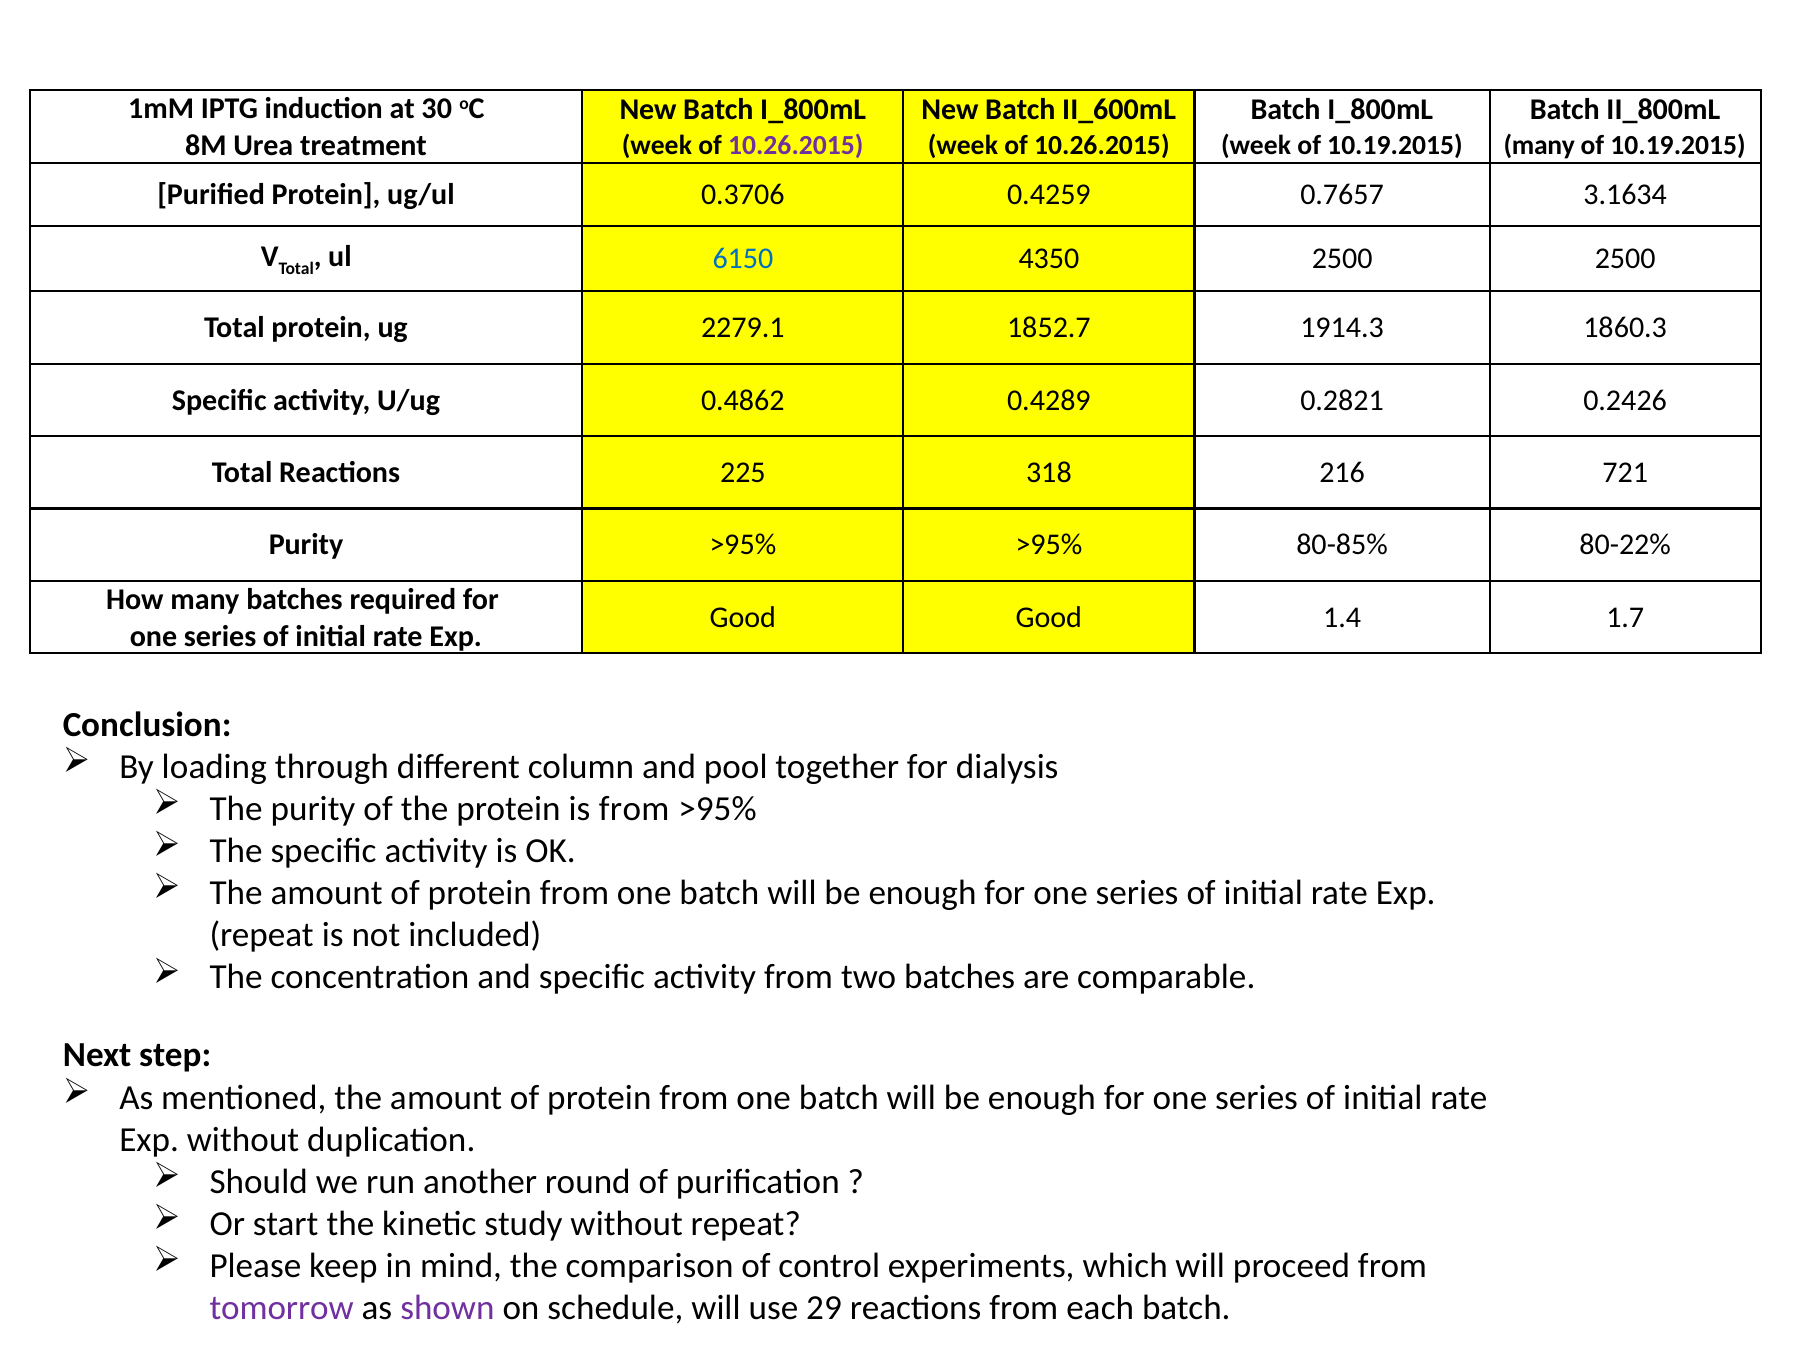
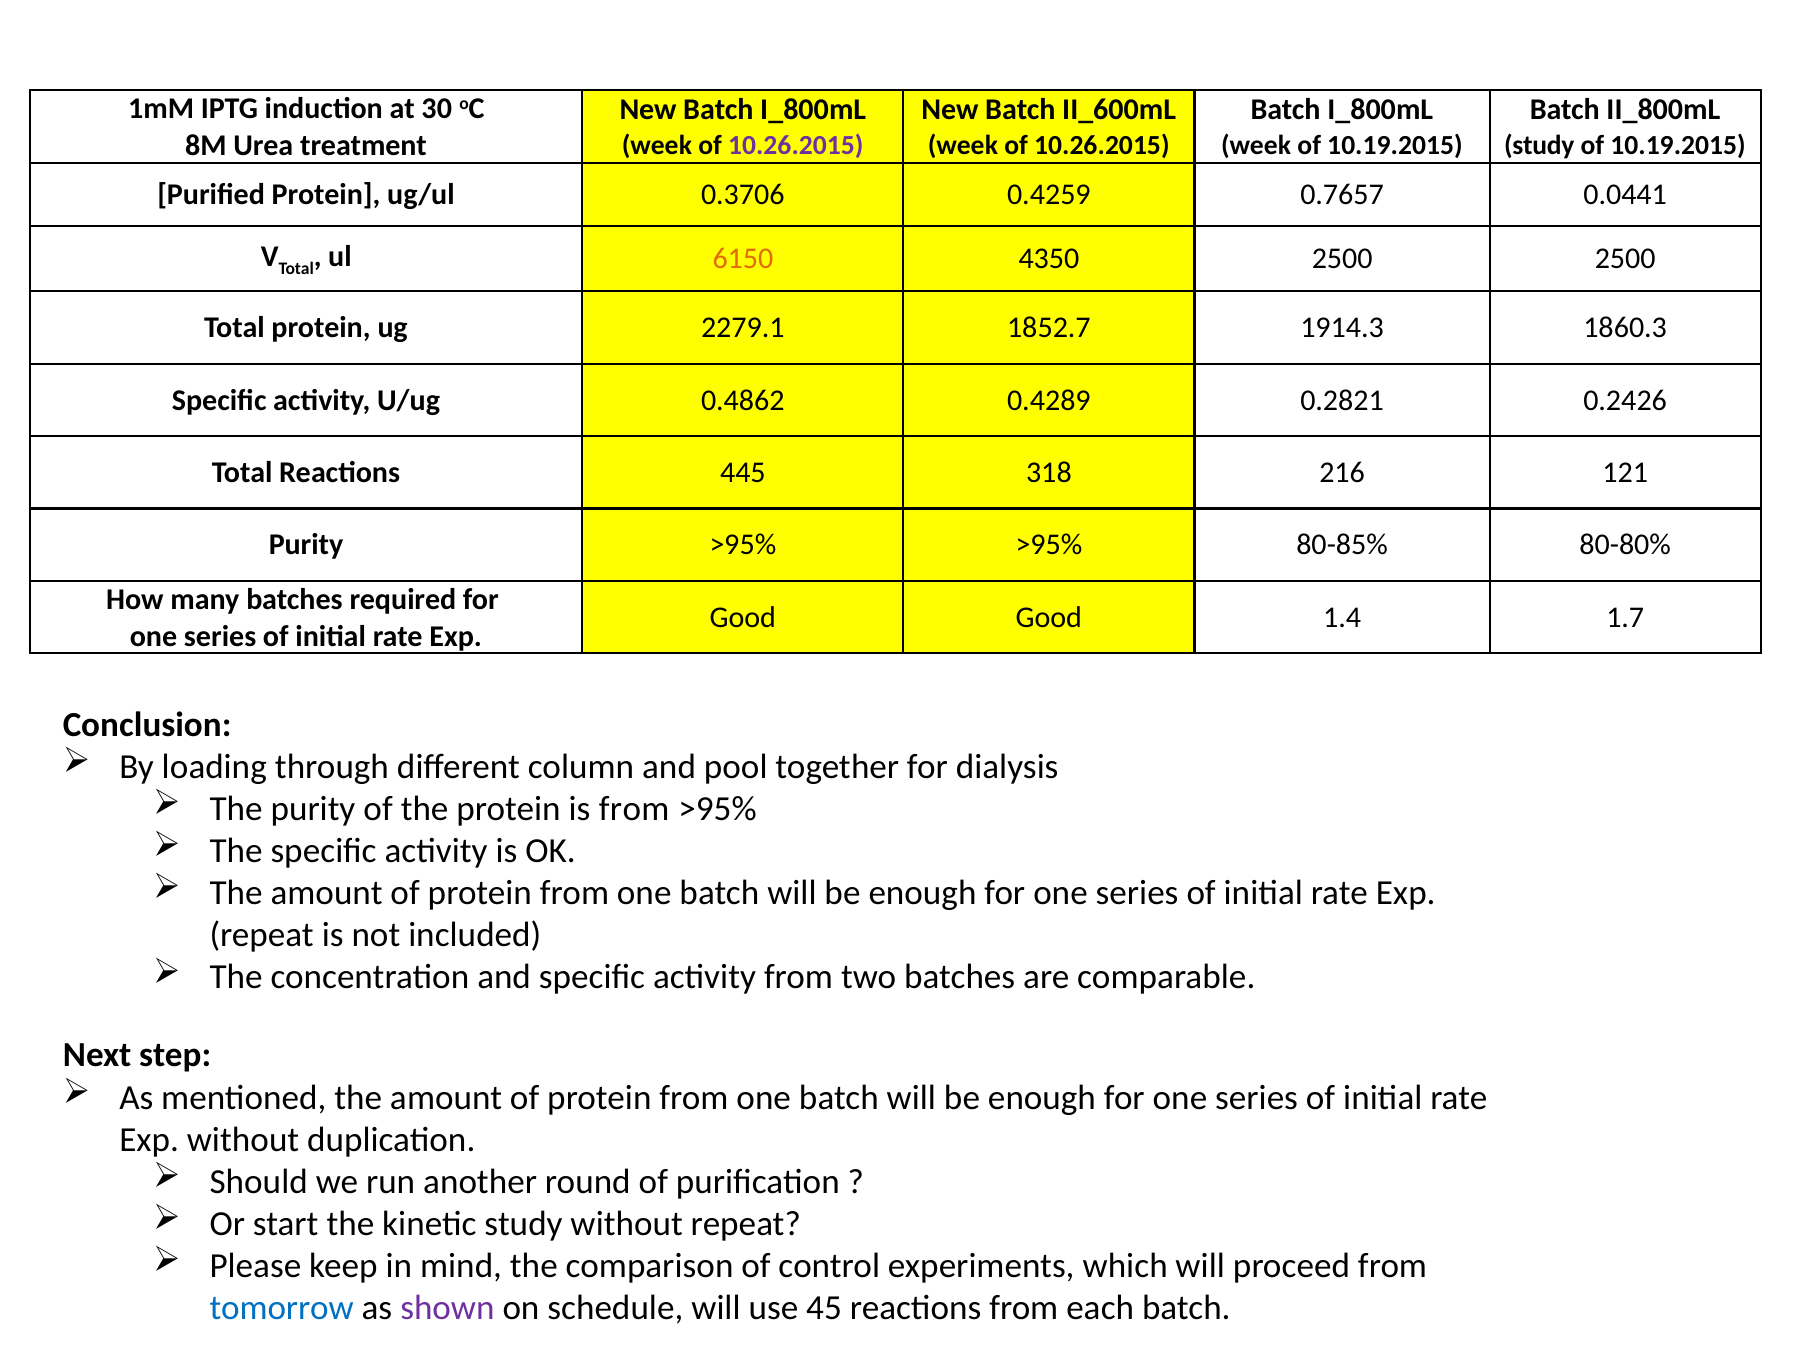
many: many -> study (1539, 145)
3.1634: 3.1634 -> 0.0441 (1625, 194)
6150 colour: blue -> orange (743, 259)
225: 225 -> 445 (743, 473)
721: 721 -> 121 (1625, 473)
80-22%: 80-22% -> 80-80% (1625, 545)
tomorrow colour: purple -> blue (282, 1309)
29: 29 -> 45 (824, 1309)
